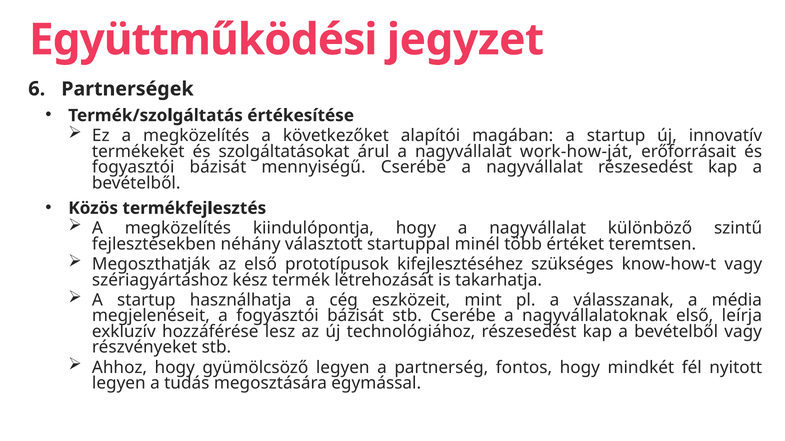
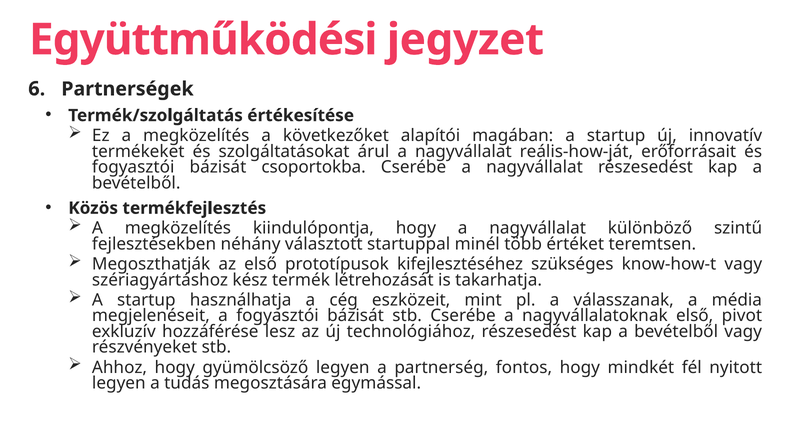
work-how-ját: work-how-ját -> reális-how-ját (576, 152)
mennyiségű: mennyiségű -> csoportokba (314, 167)
leírja: leírja -> pivot (742, 316)
